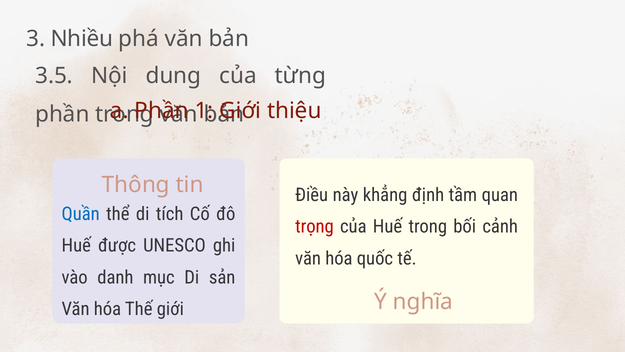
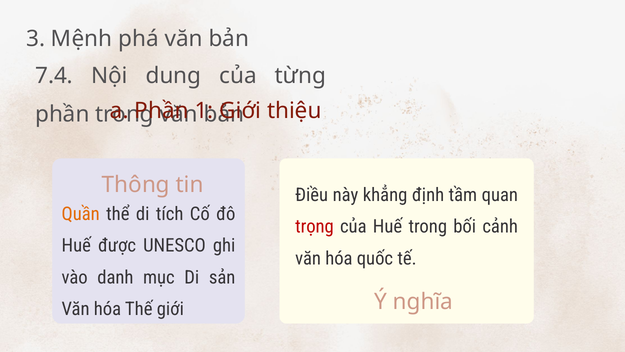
Nhiều: Nhiều -> Mệnh (82, 39)
3.5: 3.5 -> 7.4 (54, 76)
Quần colour: blue -> orange (81, 214)
